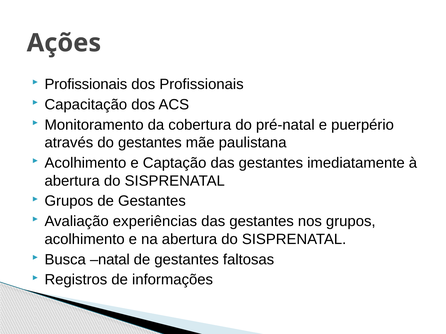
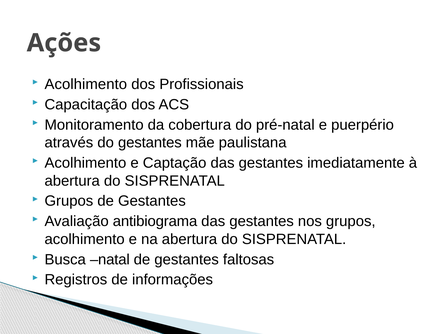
Profissionais: Profissionais -> Acolhimento (86, 84)
experiências: experiências -> antibiograma (155, 222)
